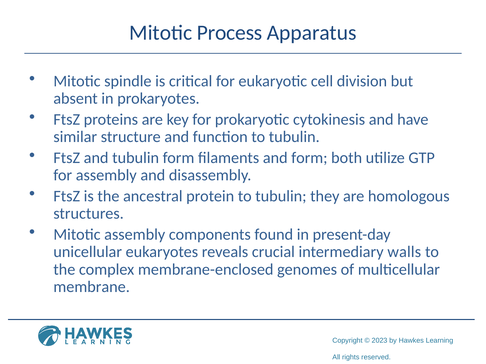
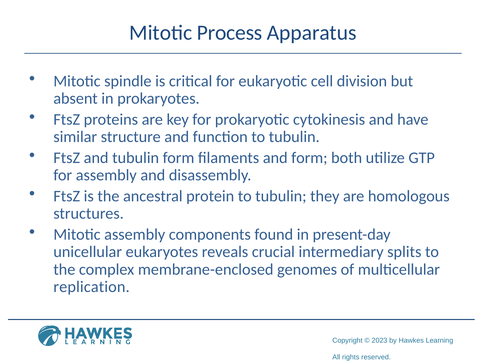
walls: walls -> splits (404, 252)
membrane: membrane -> replication (92, 287)
